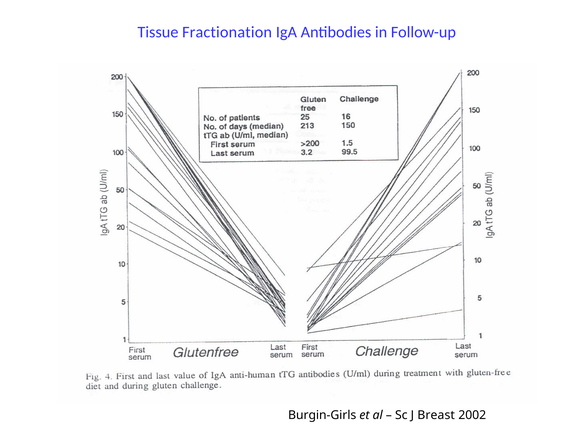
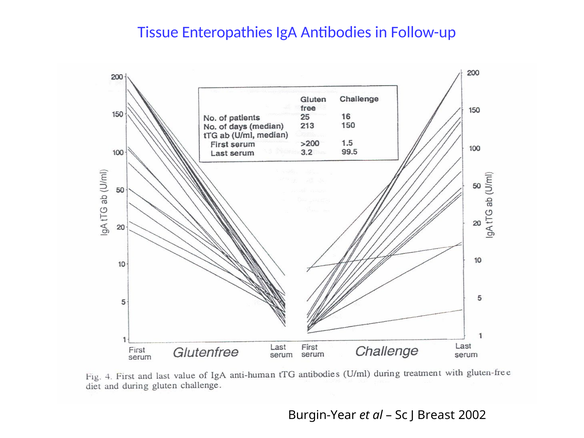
Fractionation: Fractionation -> Enteropathies (227, 32)
Burgin-Girls: Burgin-Girls -> Burgin-Year (322, 415)
